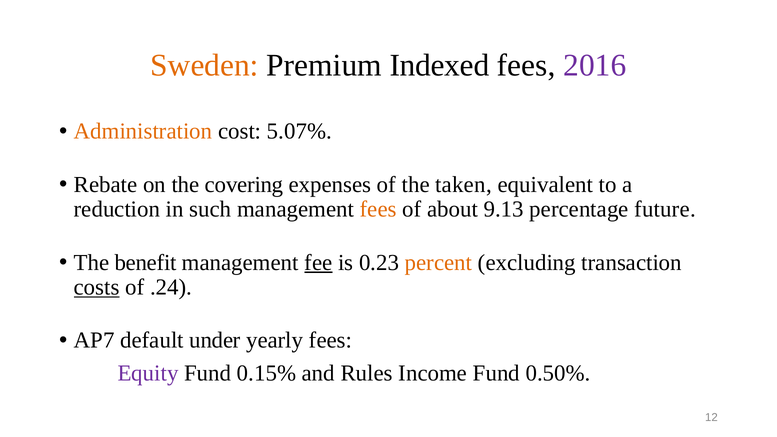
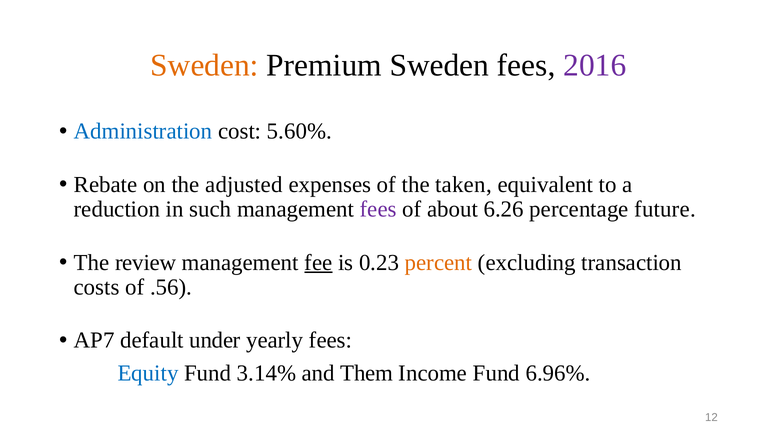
Premium Indexed: Indexed -> Sweden (439, 65)
Administration colour: orange -> blue (143, 131)
5.07%: 5.07% -> 5.60% (299, 131)
covering: covering -> adjusted (244, 185)
fees colour: orange -> purple (378, 209)
9.13: 9.13 -> 6.26 (504, 209)
benefit: benefit -> review (146, 263)
costs underline: present -> none (97, 287)
.24: .24 -> .56 (171, 287)
Equity colour: purple -> blue (148, 373)
0.15%: 0.15% -> 3.14% (267, 373)
Rules: Rules -> Them (367, 373)
0.50%: 0.50% -> 6.96% (558, 373)
